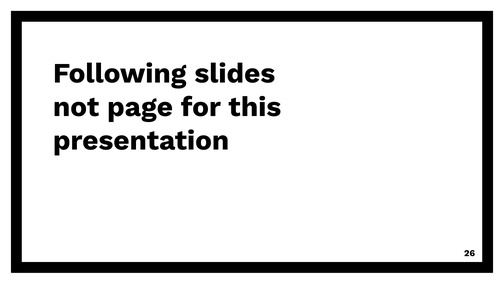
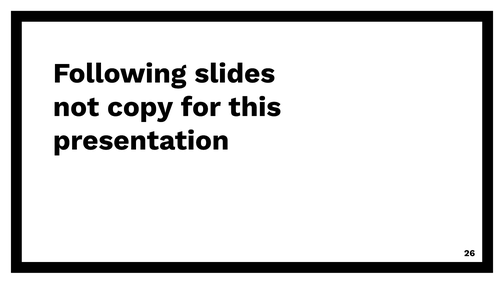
page: page -> copy (140, 107)
